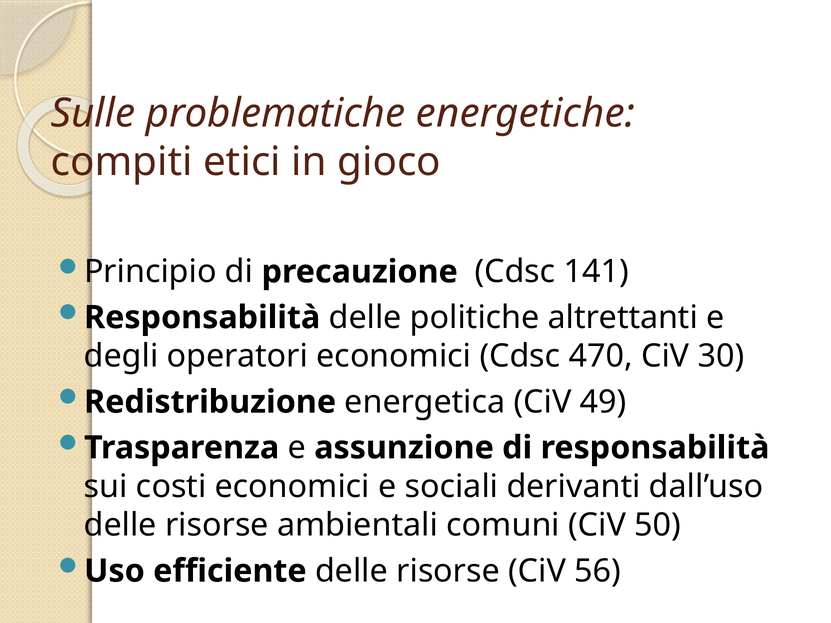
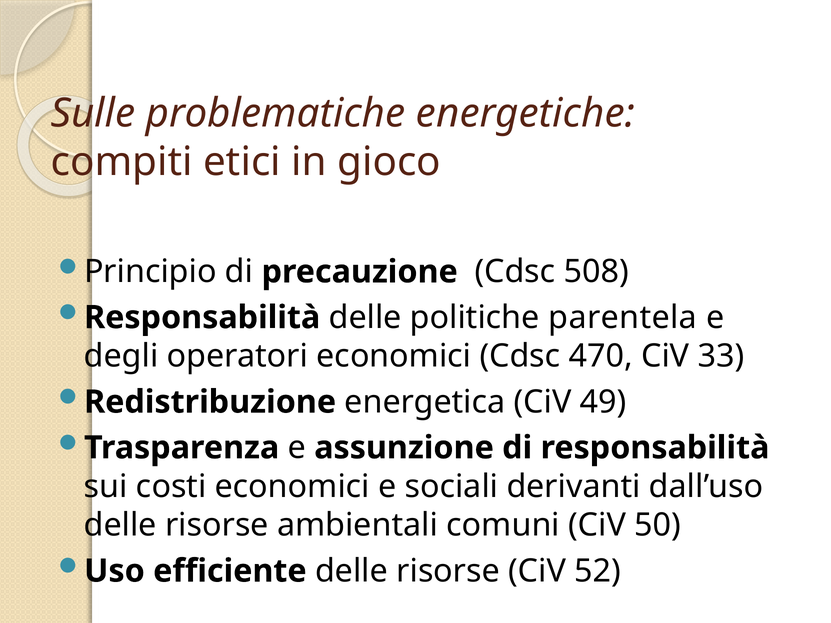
141: 141 -> 508 (596, 272)
altrettanti: altrettanti -> parentela (623, 318)
30: 30 -> 33 (721, 356)
56: 56 -> 52 (598, 571)
